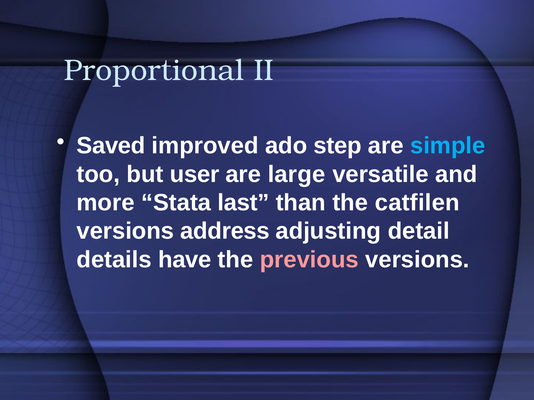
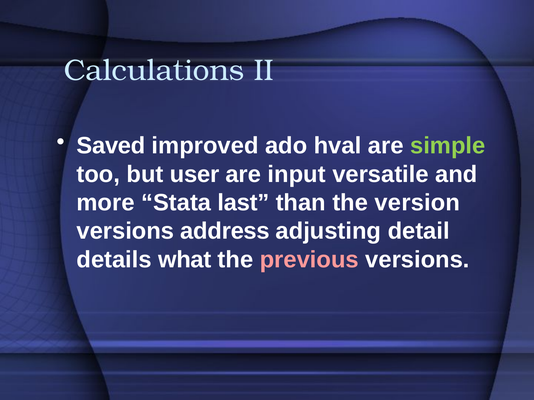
Proportional: Proportional -> Calculations (154, 70)
step: step -> hval (338, 146)
simple colour: light blue -> light green (448, 146)
large: large -> input (297, 174)
catfilen: catfilen -> version (417, 203)
have: have -> what (185, 260)
